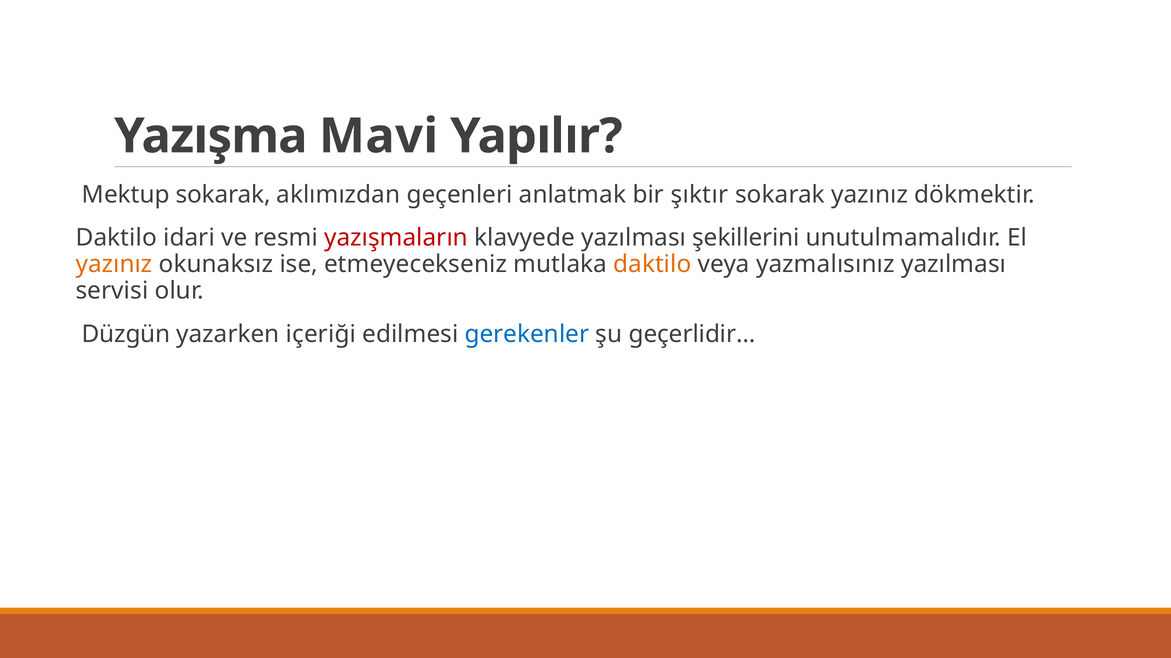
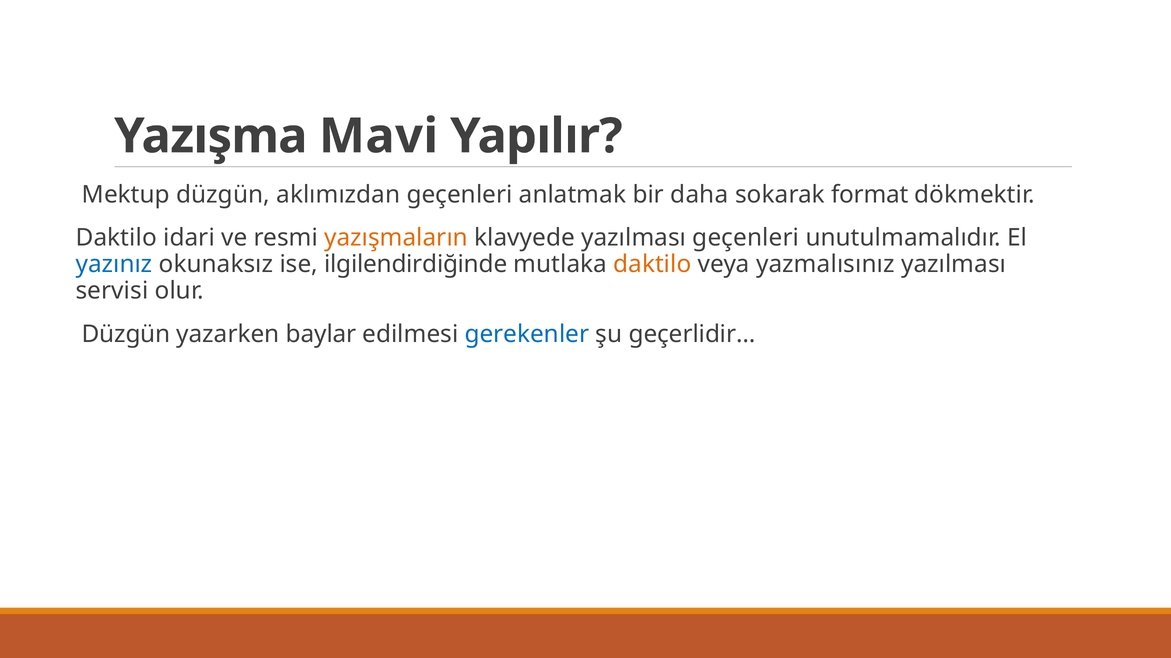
Mektup sokarak: sokarak -> düzgün (223, 195)
şıktır: şıktır -> daha (699, 195)
sokarak yazınız: yazınız -> format (870, 195)
yazışmaların colour: red -> orange (396, 238)
yazılması şekillerini: şekillerini -> geçenleri (746, 238)
yazınız colour: orange -> blue (114, 265)
etmeyecekseniz: etmeyecekseniz -> ilgilendirdiğinde (416, 265)
içeriği: içeriği -> baylar (321, 334)
